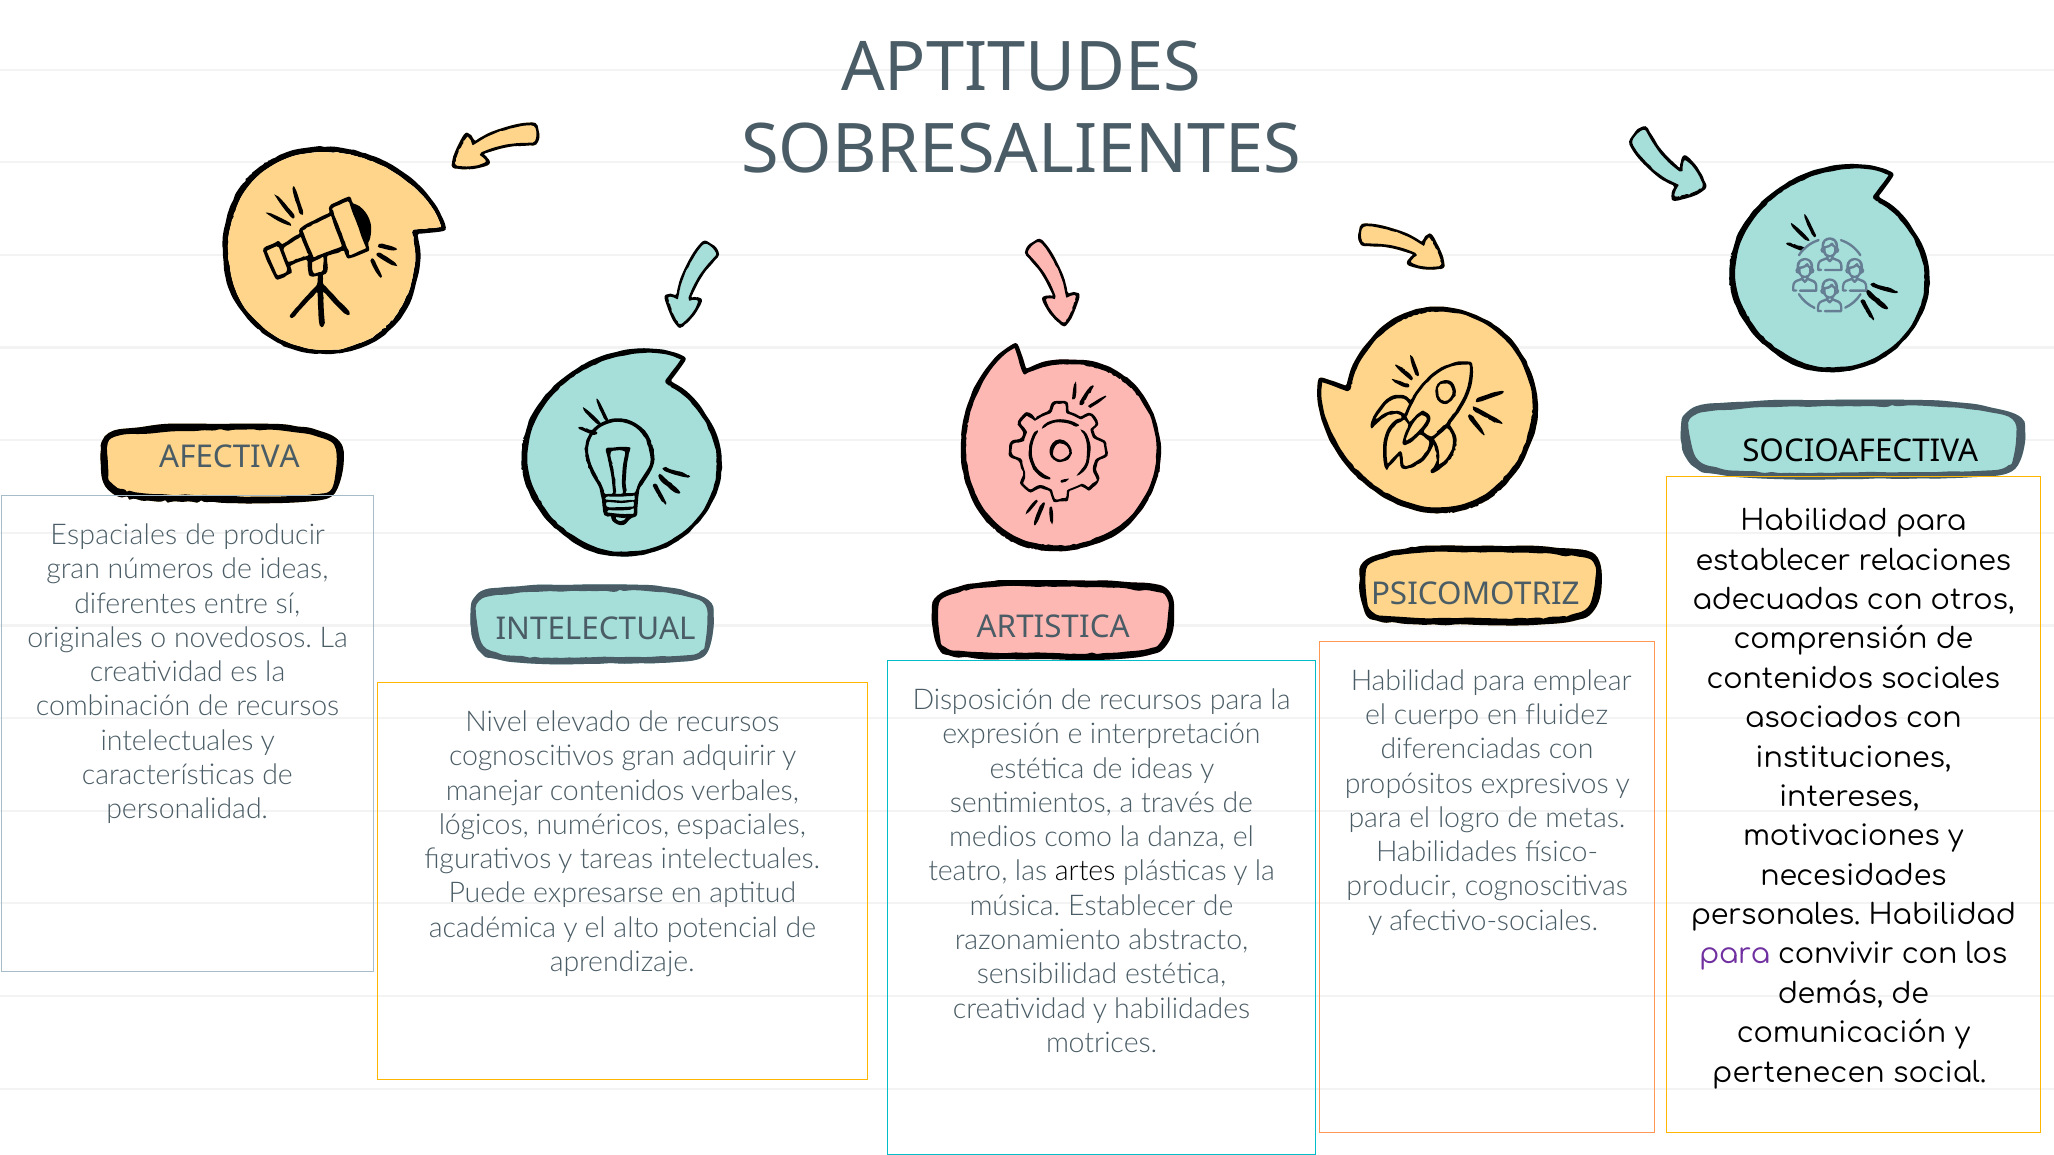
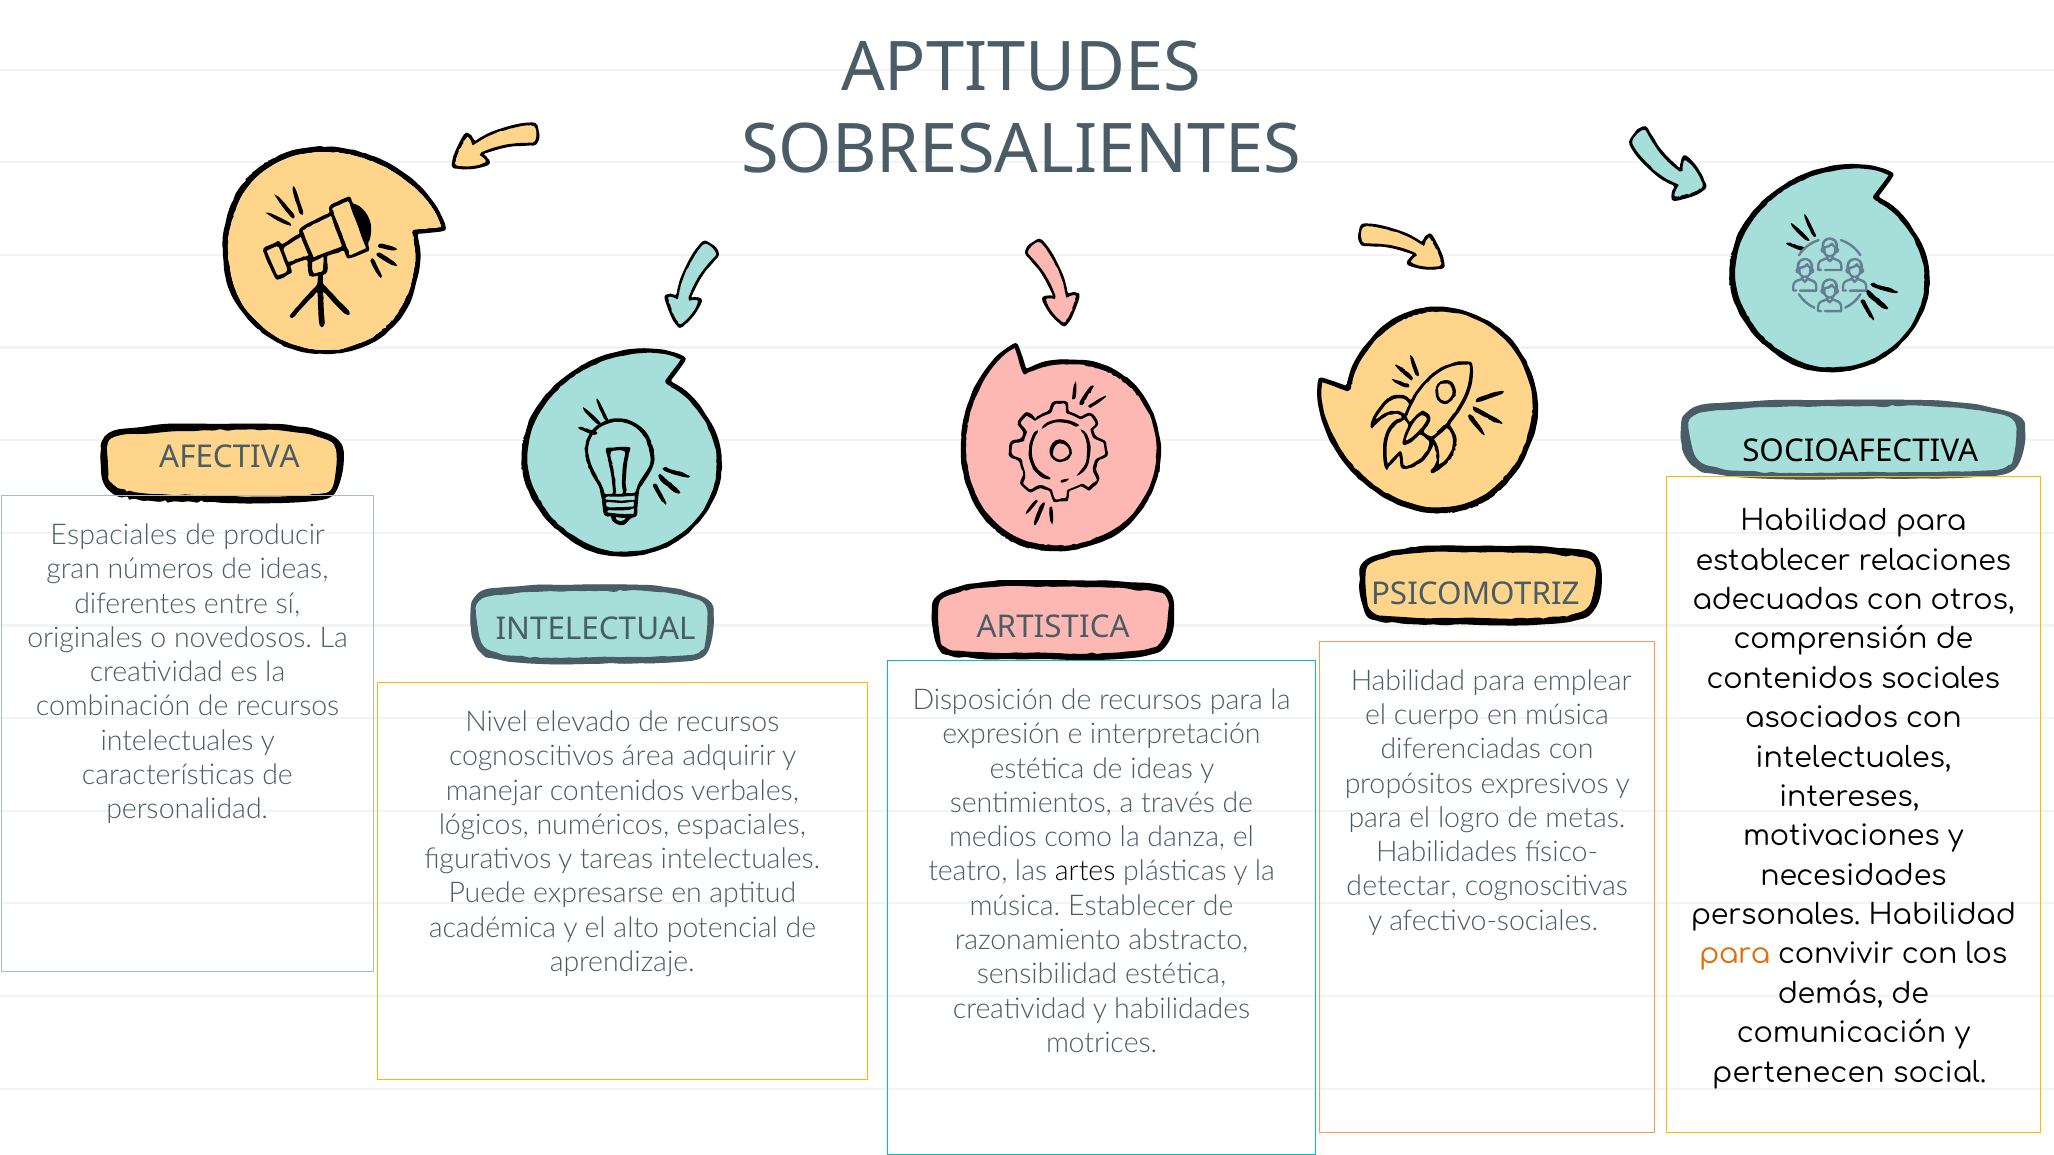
en fluidez: fluidez -> música (1567, 715)
cognoscitivos gran: gran -> área (648, 757)
instituciones: instituciones -> intelectuales (1853, 758)
producir: producir -> detectar (1402, 887)
para colour: purple -> orange (1735, 955)
